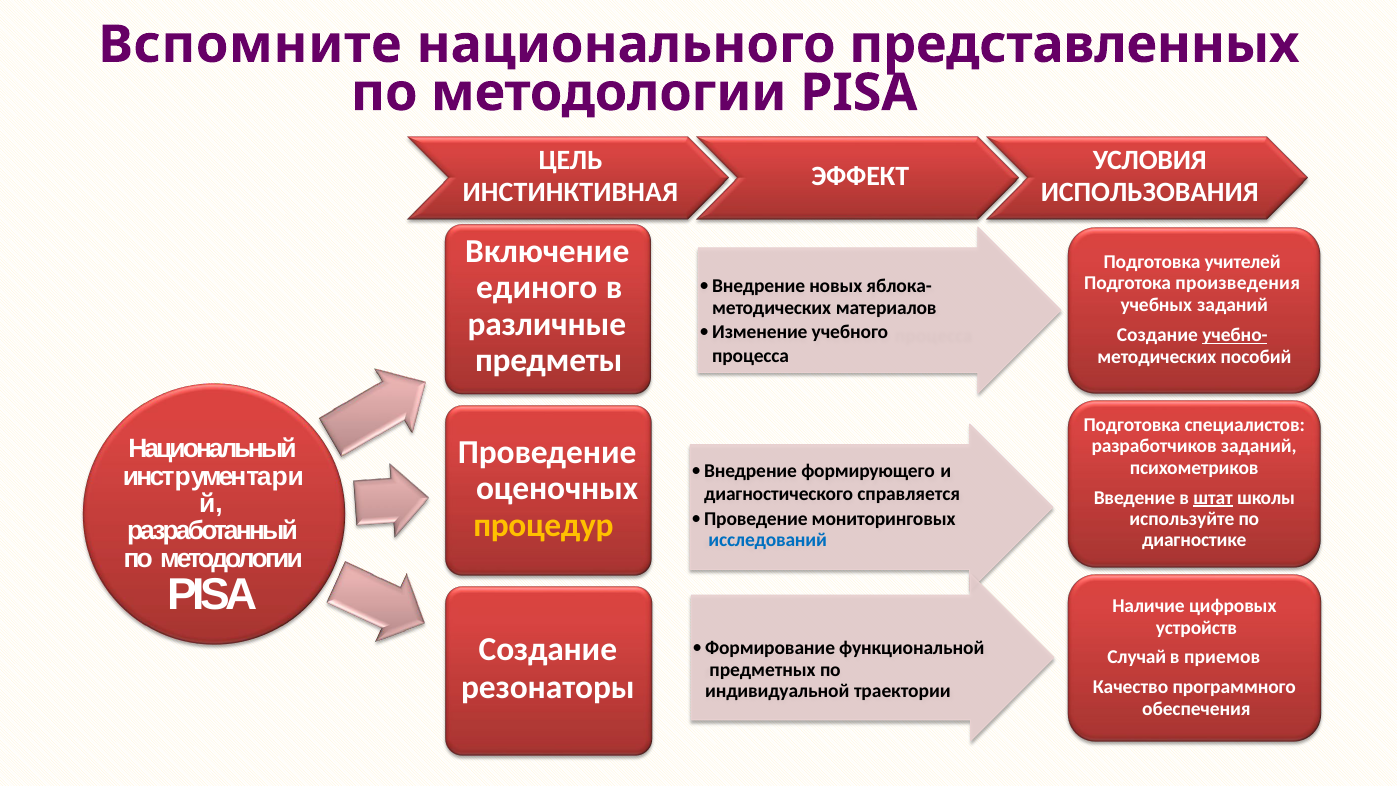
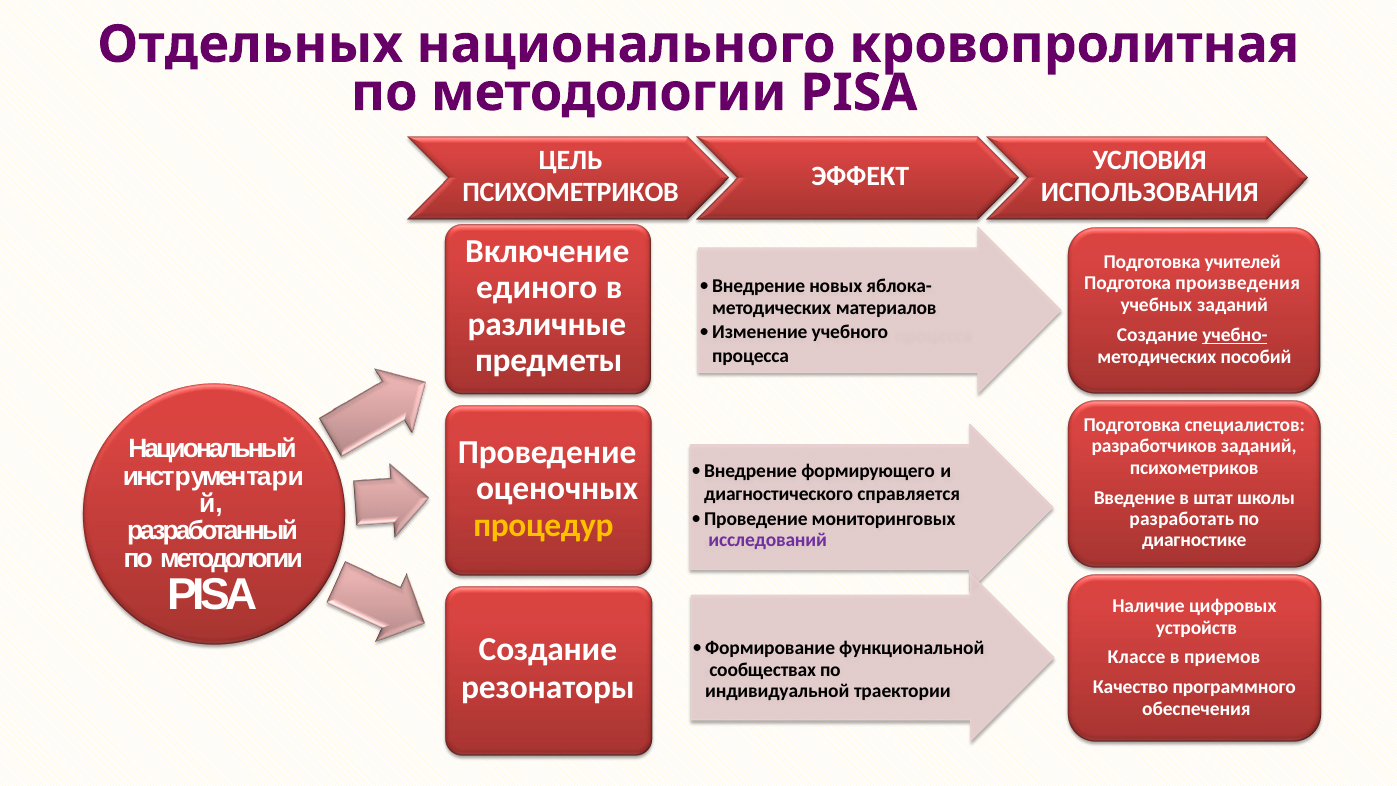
Вспомните: Вспомните -> Отдельных (250, 45)
представленных: представленных -> кровопролитная (1074, 45)
ИНСТИНКТИВНАЯ: ИНСТИНКТИВНАЯ -> ПСИХОМЕТРИКОВ (571, 192)
штат underline: present -> none (1213, 497)
используйте: используйте -> разработать (1182, 519)
исследований colour: blue -> purple (768, 540)
Случай: Случай -> Классе (1137, 657)
предметных: предметных -> сообществах (763, 669)
